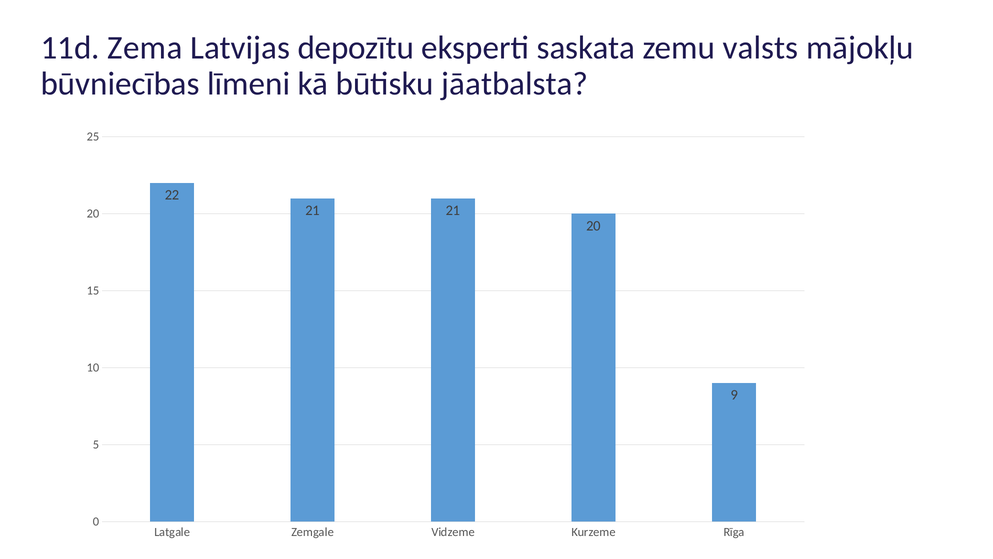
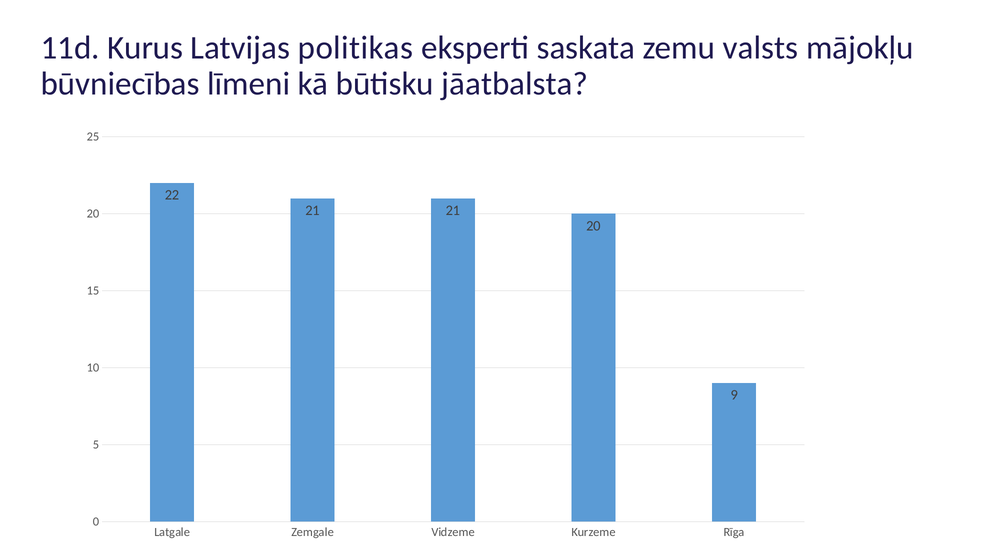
Zema: Zema -> Kurus (145, 48)
depozītu: depozītu -> politikas (356, 48)
